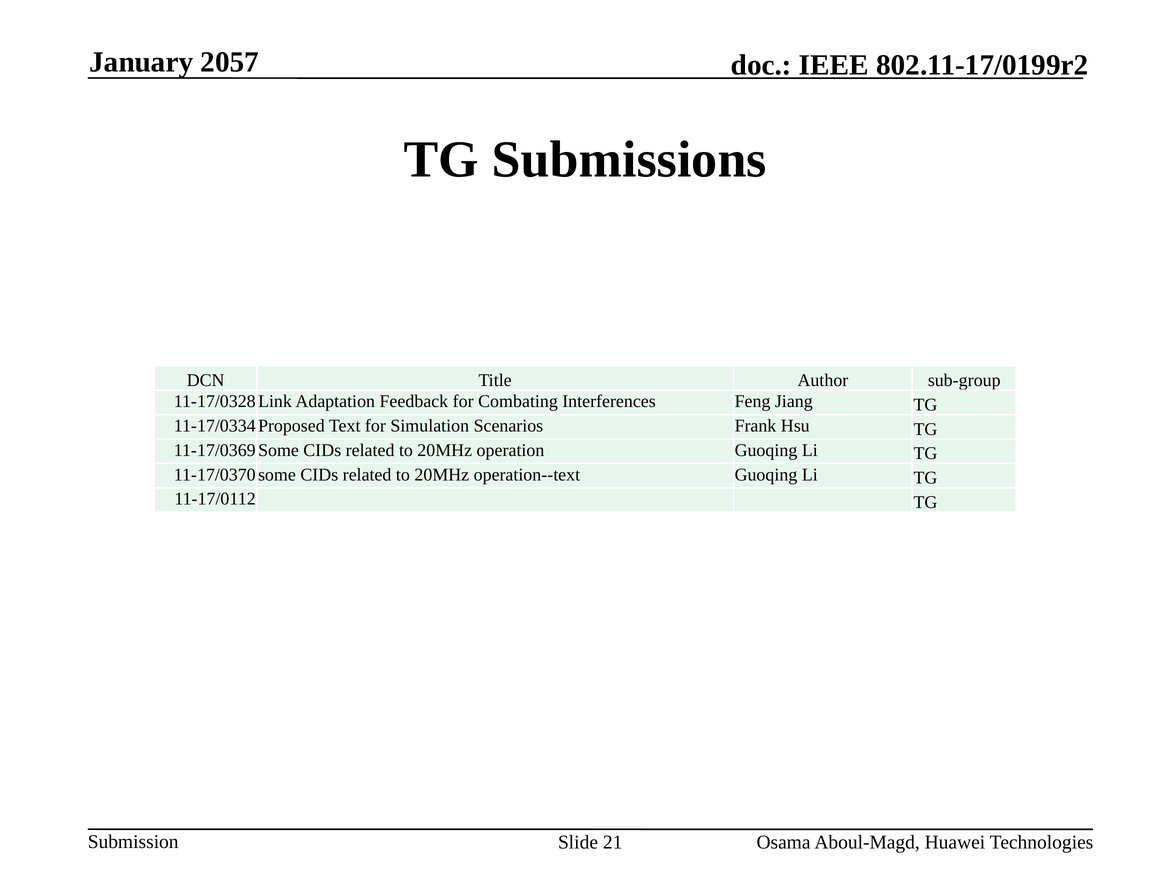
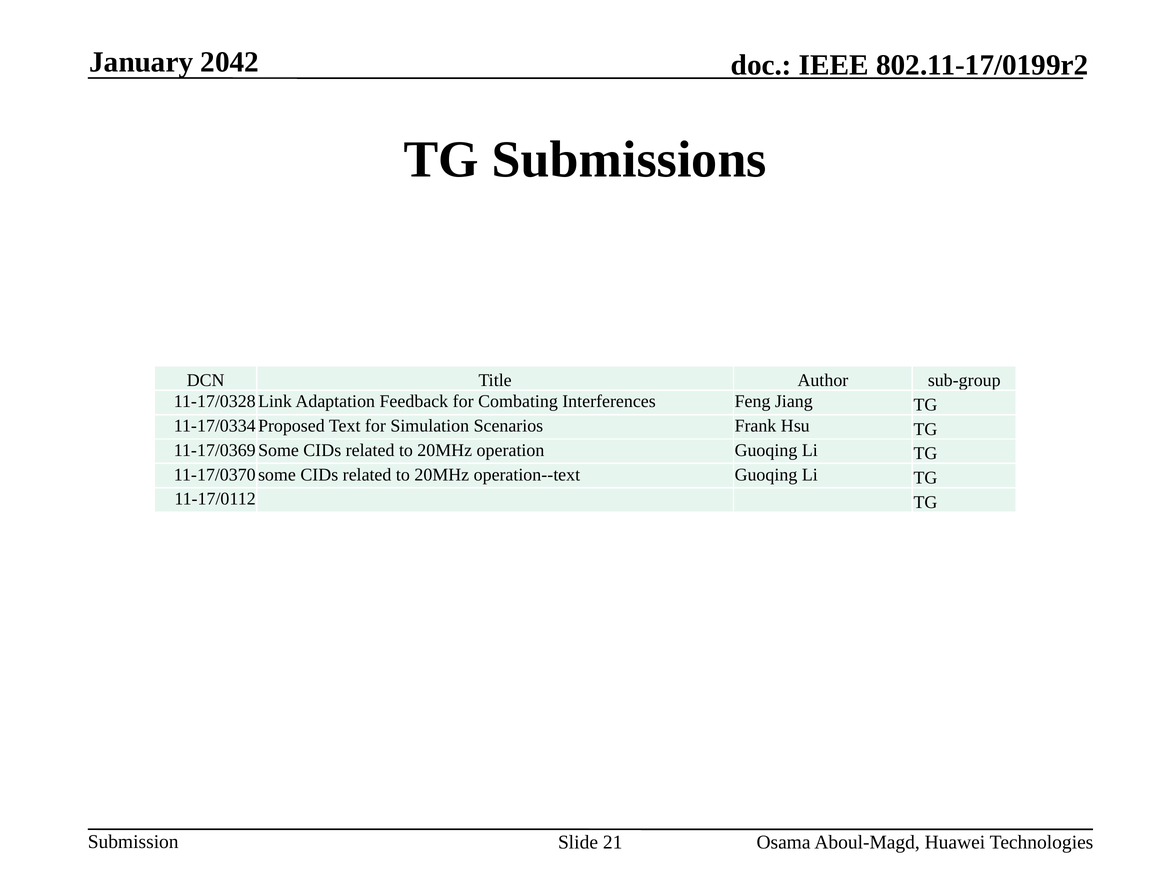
2057: 2057 -> 2042 (230, 62)
